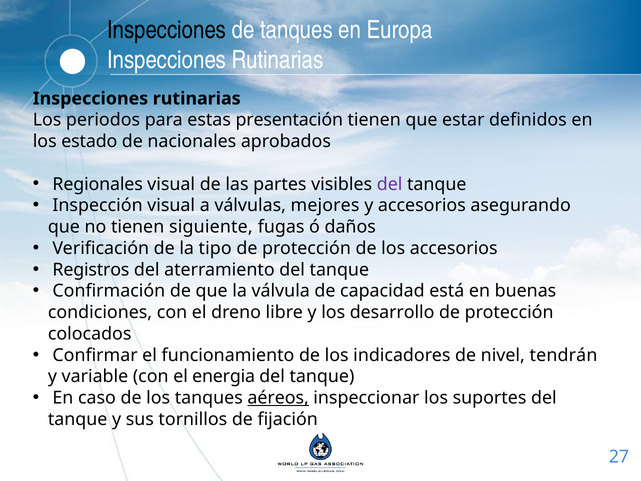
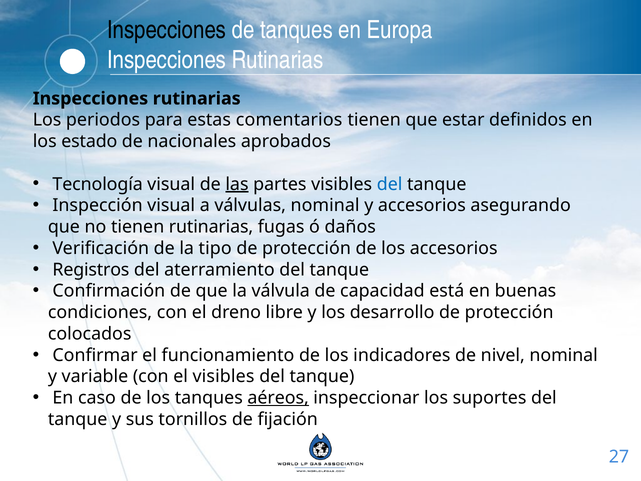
presentación: presentación -> comentarios (289, 120)
Regionales: Regionales -> Tecnología (98, 184)
las underline: none -> present (237, 184)
del colour: purple -> blue (390, 184)
válvulas mejores: mejores -> nominal (325, 205)
tienen siguiente: siguiente -> rutinarias (211, 227)
nivel tendrán: tendrán -> nominal (564, 355)
el energia: energia -> visibles (223, 376)
